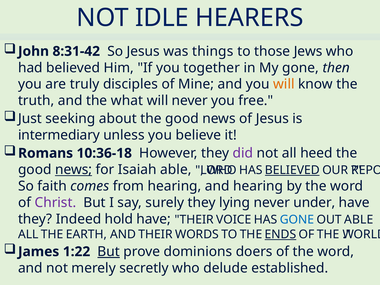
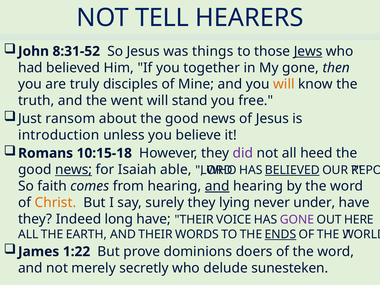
IDLE: IDLE -> TELL (162, 18)
8:31-42: 8:31-42 -> 8:31-52 (76, 51)
Jews underline: none -> present (308, 51)
what: what -> went (127, 101)
will never: never -> stand (190, 101)
seeking: seeking -> ransom (70, 119)
intermediary: intermediary -> introduction (59, 135)
10:36-18: 10:36-18 -> 10:15-18 (104, 153)
and underline: none -> present (217, 186)
Christ colour: purple -> orange (55, 203)
hold: hold -> long (119, 219)
GONE colour: blue -> purple (297, 220)
OUT ABLE: ABLE -> HERE (359, 220)
But underline: present -> none (109, 252)
established: established -> sunesteken (290, 268)
